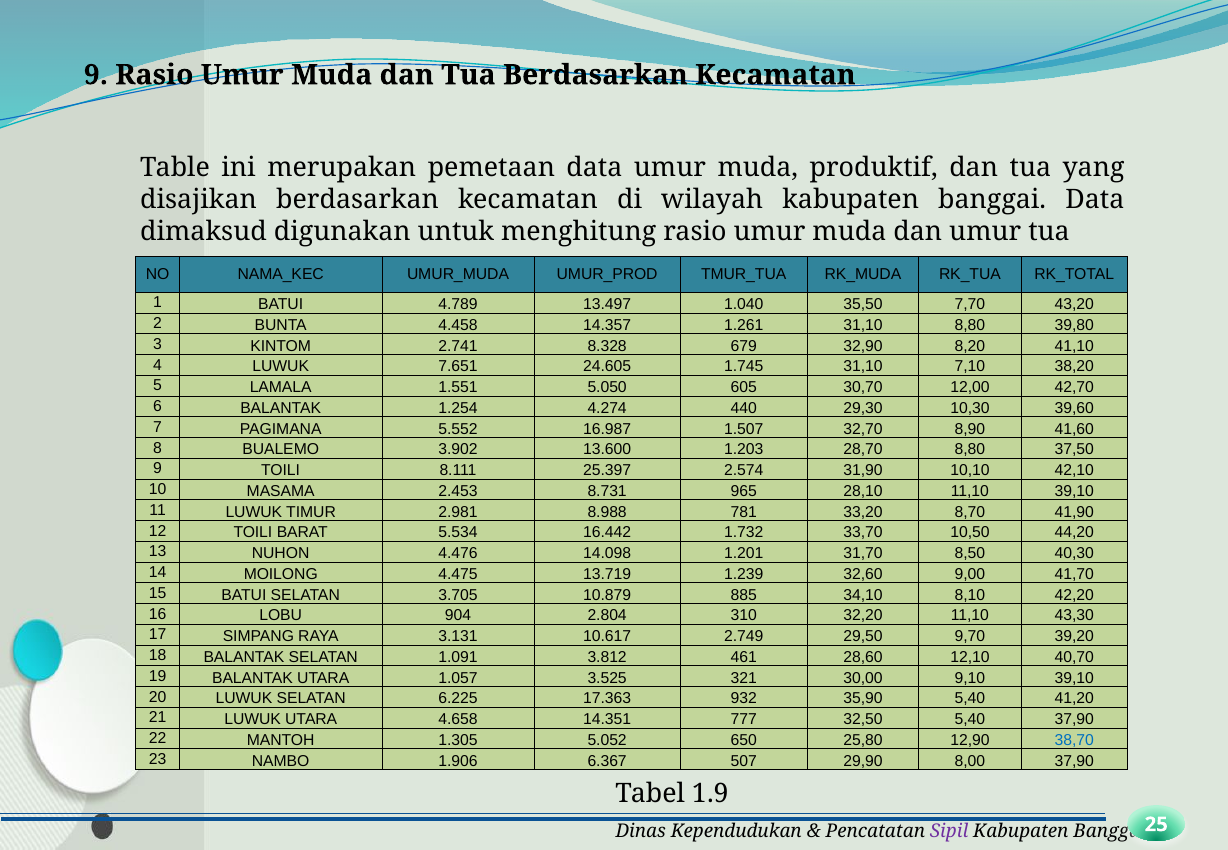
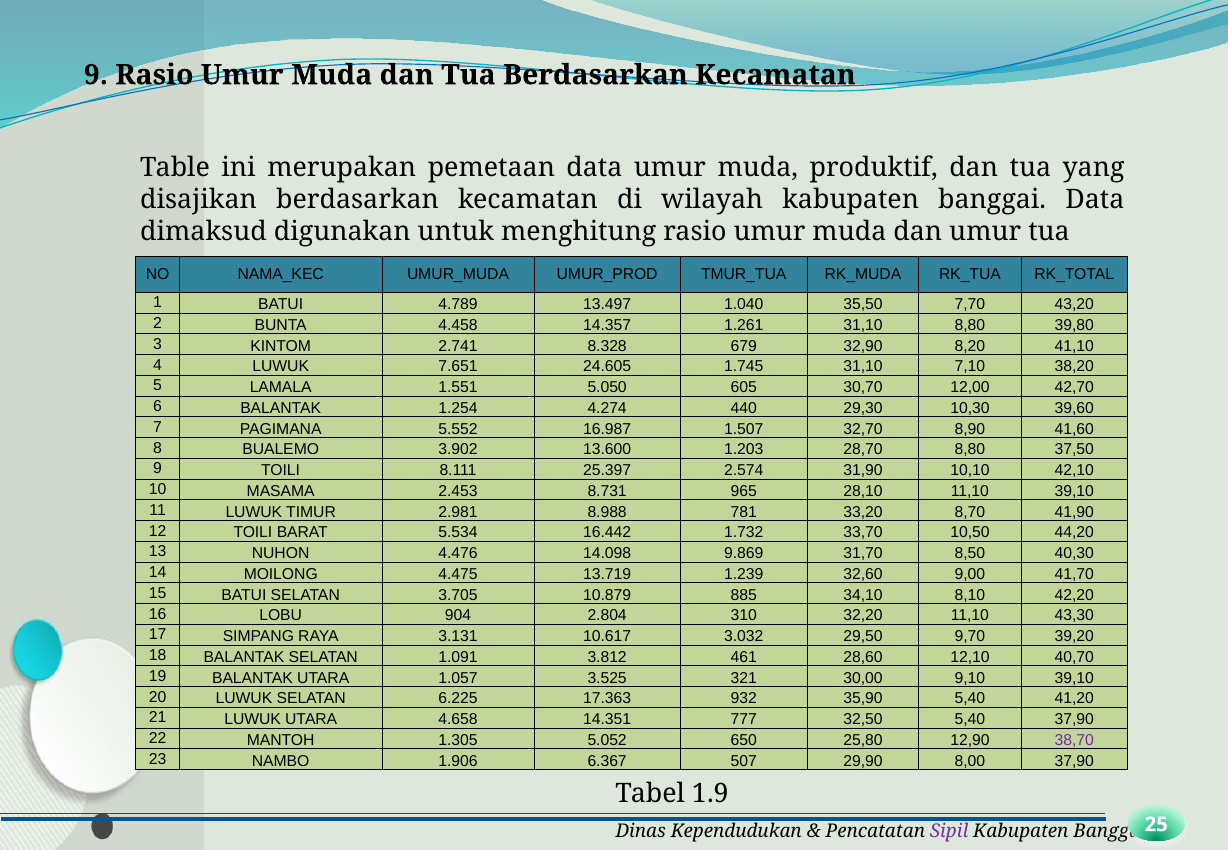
1.201: 1.201 -> 9.869 (744, 553)
2.749: 2.749 -> 3.032 (744, 636)
38,70 colour: blue -> purple (1074, 740)
